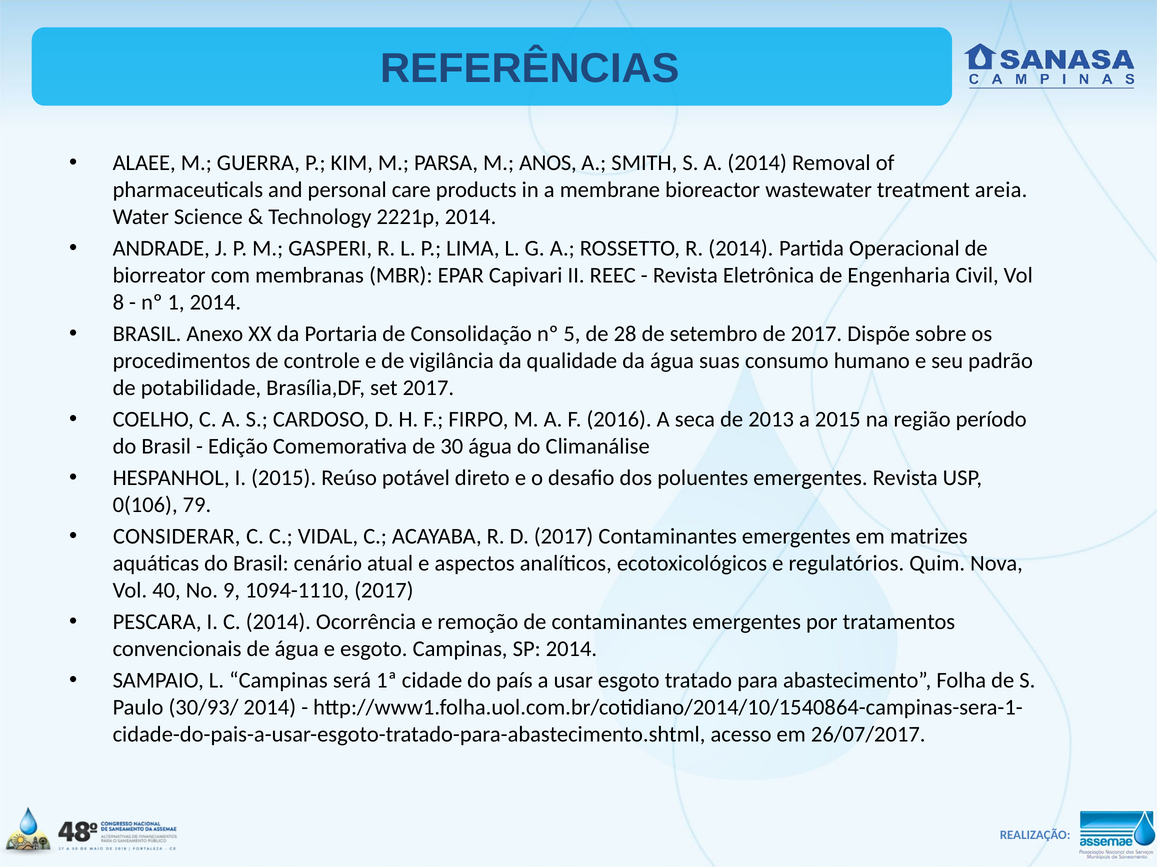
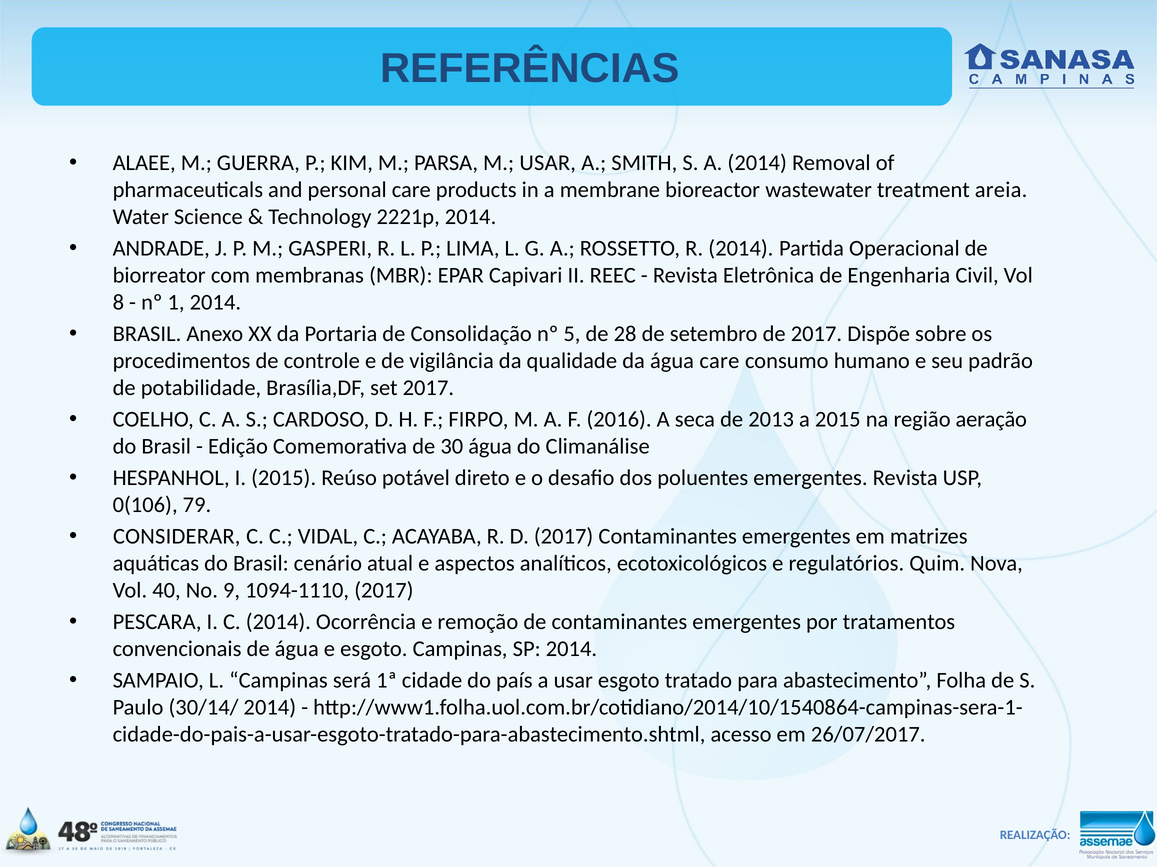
M ANOS: ANOS -> USAR (548, 163)
água suas: suas -> care (719, 361)
período: período -> aeração (991, 420)
30/93/: 30/93/ -> 30/14/ (203, 708)
